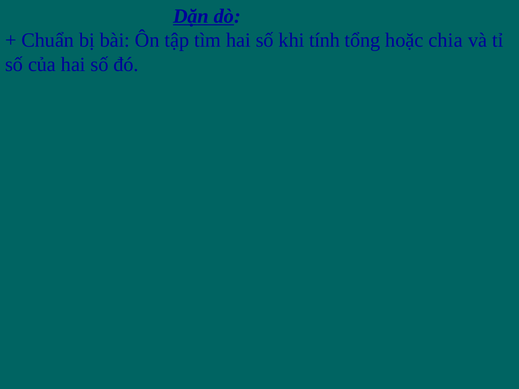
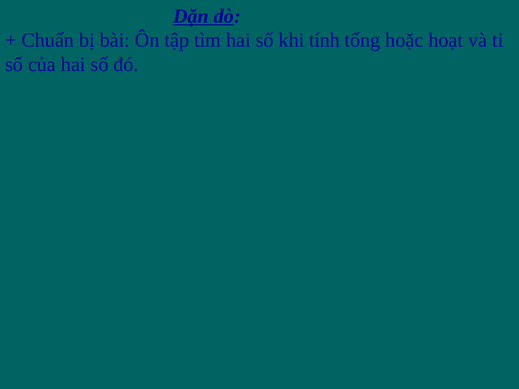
chia: chia -> hoạt (446, 40)
